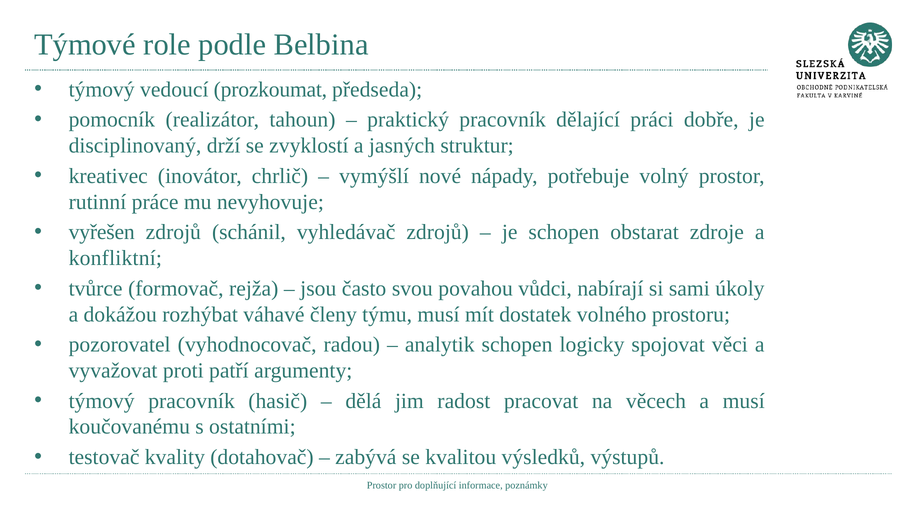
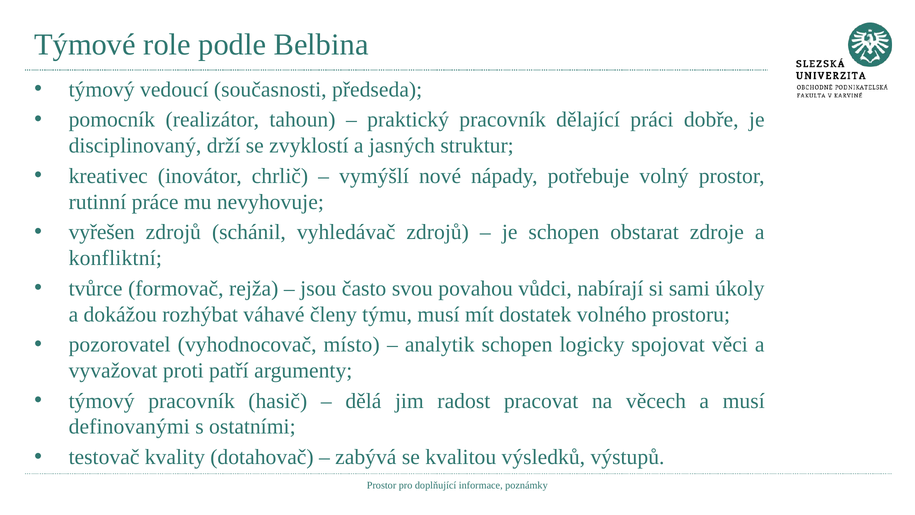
prozkoumat: prozkoumat -> současnosti (270, 89)
radou: radou -> místo (352, 344)
koučovanému: koučovanému -> definovanými (129, 427)
